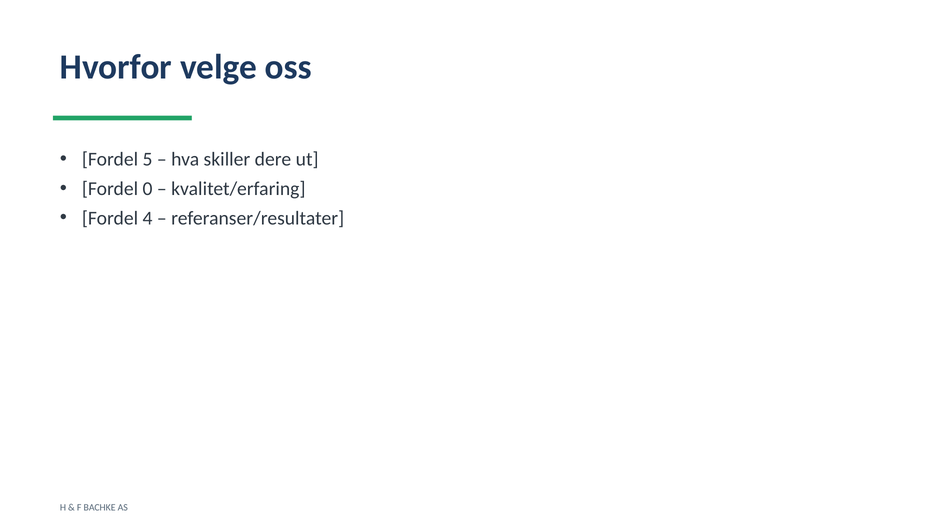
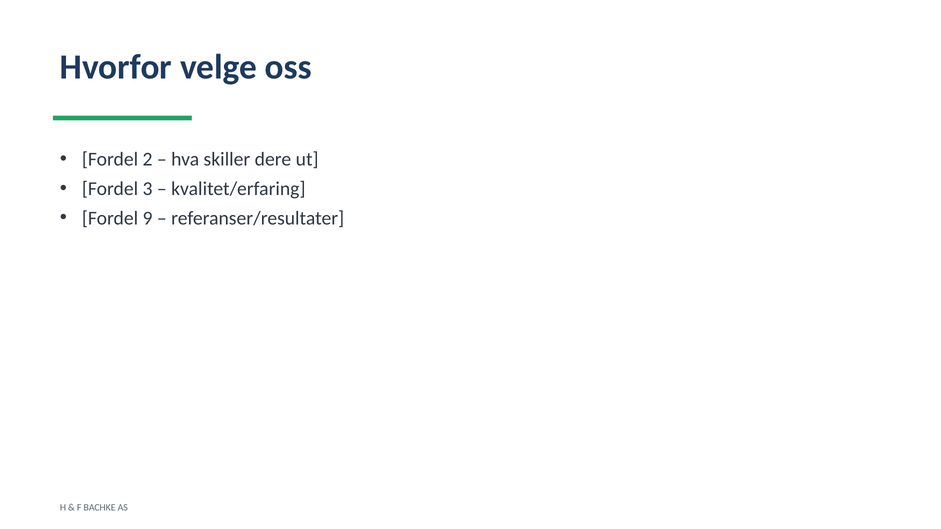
5: 5 -> 2 (148, 159)
0: 0 -> 3 (148, 189)
4: 4 -> 9 (148, 218)
